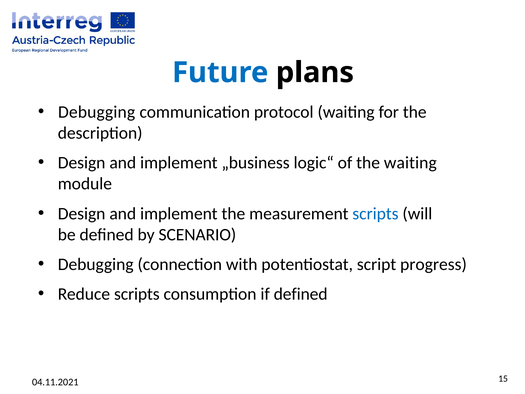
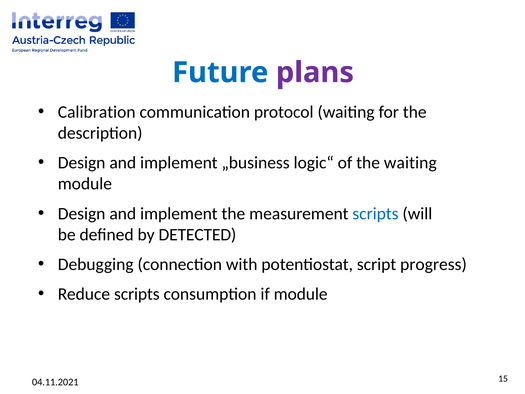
plans colour: black -> purple (315, 72)
Debugging: Debugging -> Calibration (97, 112)
SCENARIO: SCENARIO -> DETECTED (197, 234)
if defined: defined -> module (301, 294)
